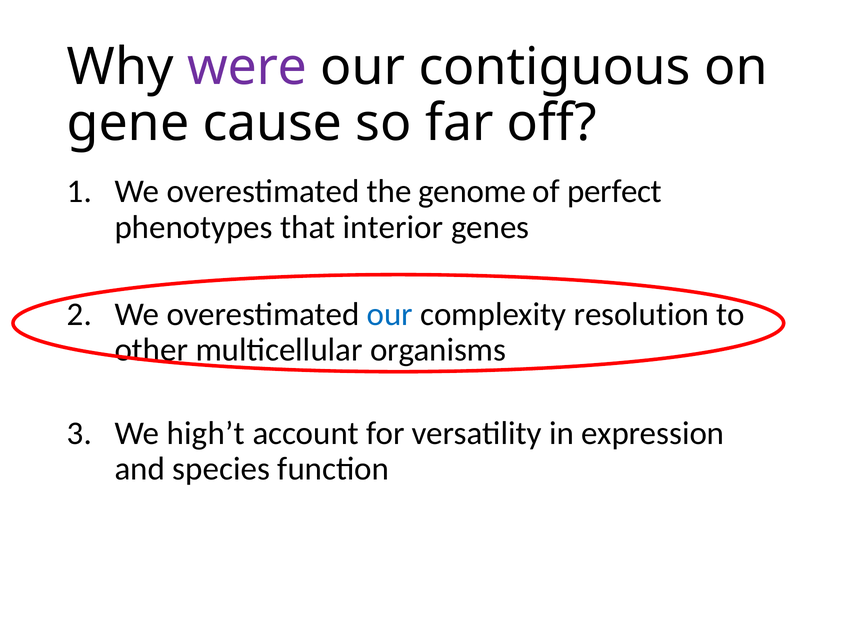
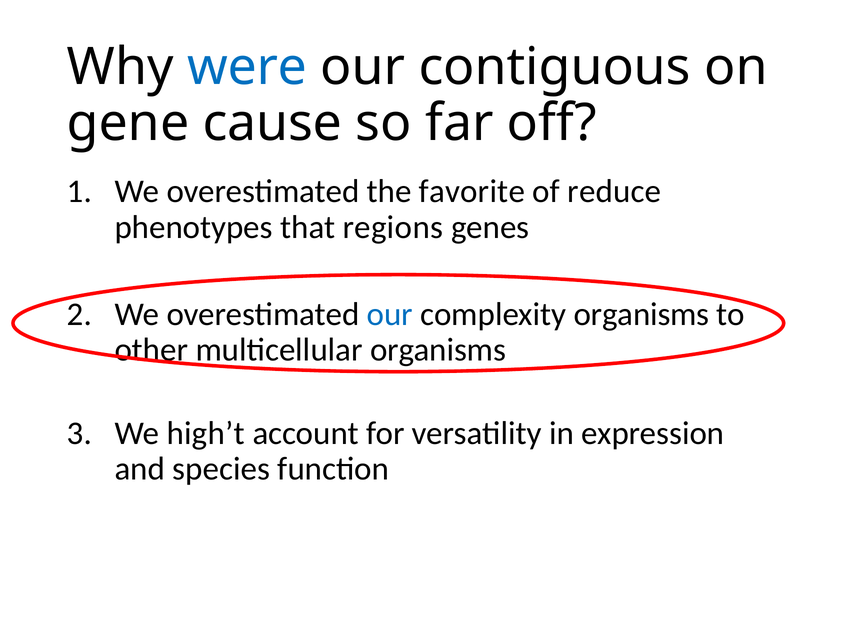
were colour: purple -> blue (247, 67)
genome: genome -> favorite (472, 191)
perfect: perfect -> reduce (614, 191)
interior: interior -> regions (393, 227)
complexity resolution: resolution -> organisms (641, 314)
